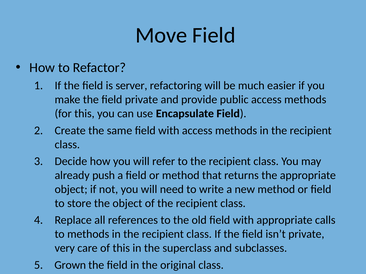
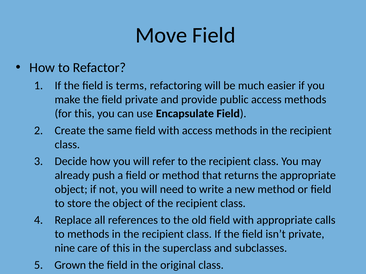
server: server -> terms (131, 86)
very: very -> nine (65, 249)
